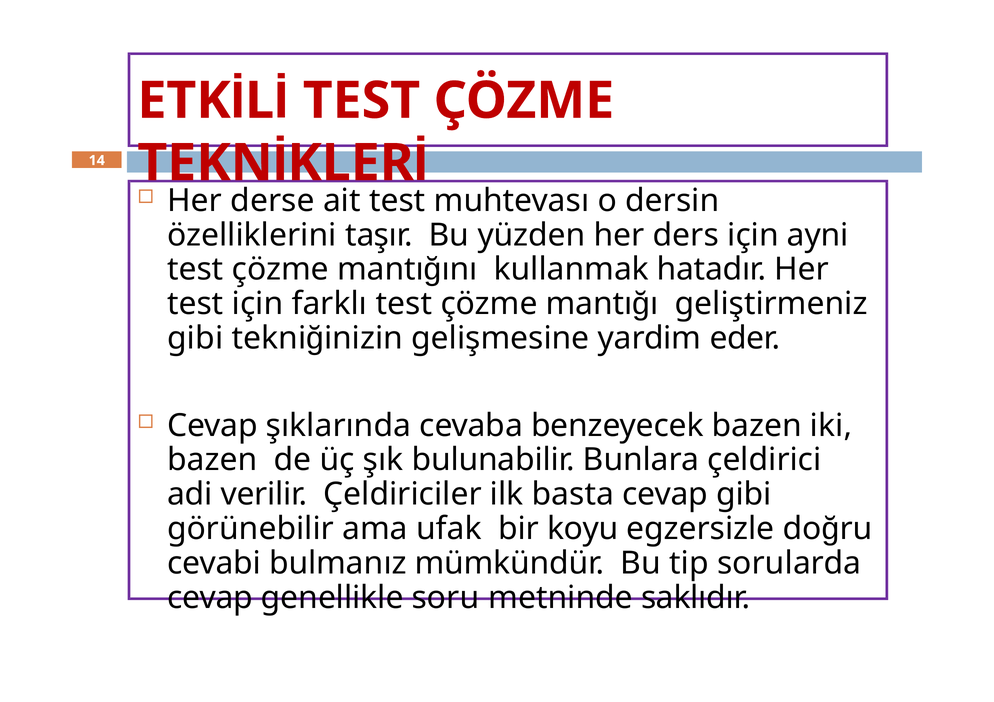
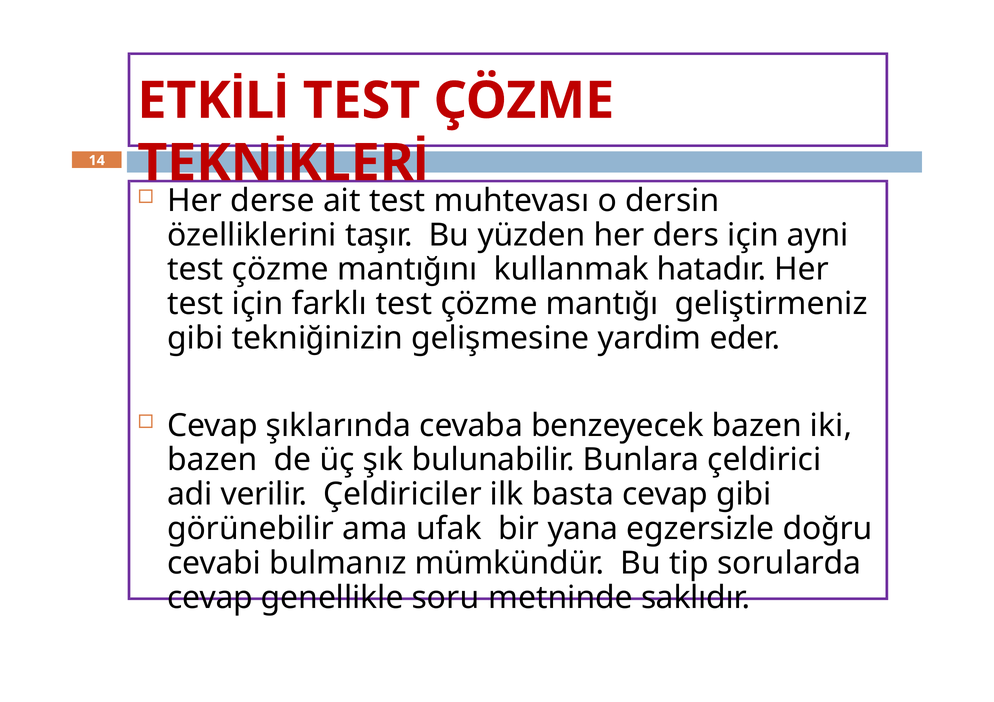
koyu: koyu -> yana (583, 529)
